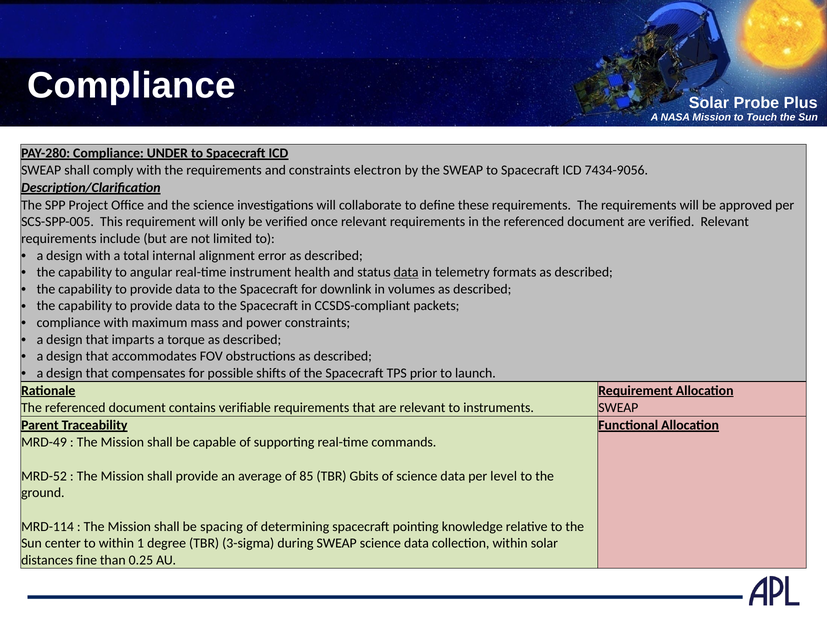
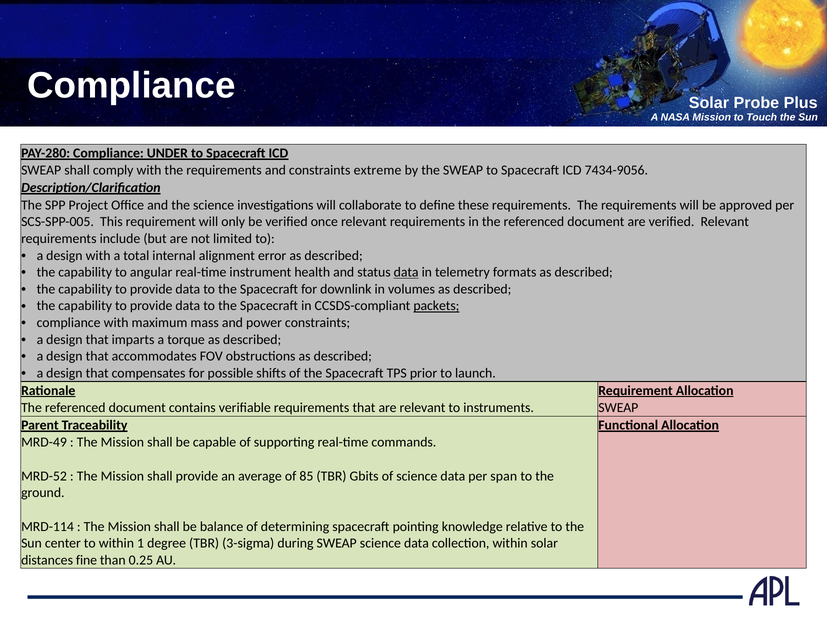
electron: electron -> extreme (378, 170)
packets underline: none -> present (436, 306)
level: level -> span (504, 476)
spacing: spacing -> balance (222, 526)
